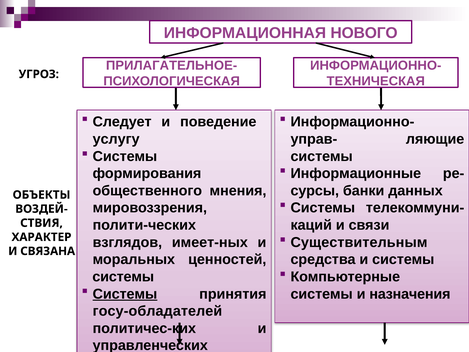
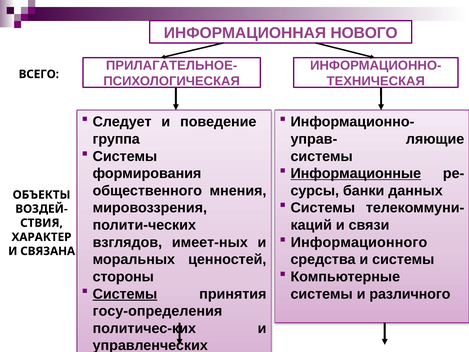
УГРОЗ: УГРОЗ -> ВСЕГО (39, 74)
услугу: услугу -> группа (116, 139)
Информационные underline: none -> present (356, 173)
Существительным: Существительным -> Информационного (359, 242)
системы: системы -> стороны (123, 277)
назначения: назначения -> различного (410, 294)
госу-обладателей: госу-обладателей -> госу-определения (157, 311)
